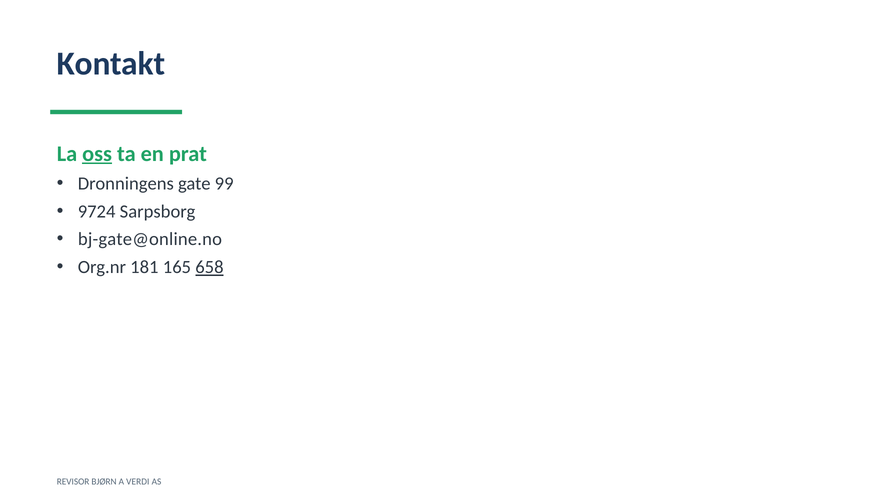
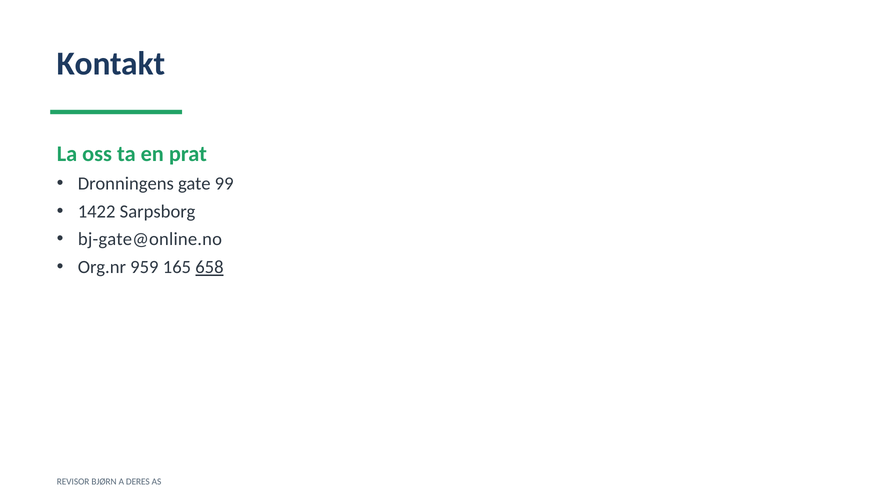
oss underline: present -> none (97, 154)
9724: 9724 -> 1422 (97, 212)
181: 181 -> 959 (144, 267)
VERDI: VERDI -> DERES (138, 482)
